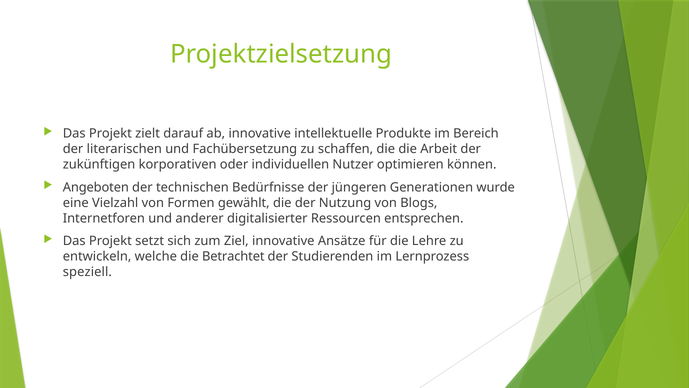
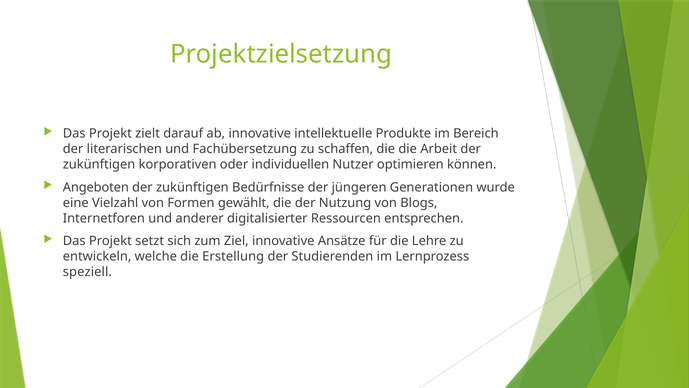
technischen: technischen -> zukünftigen (192, 187)
Betrachtet: Betrachtet -> Erstellung (233, 256)
